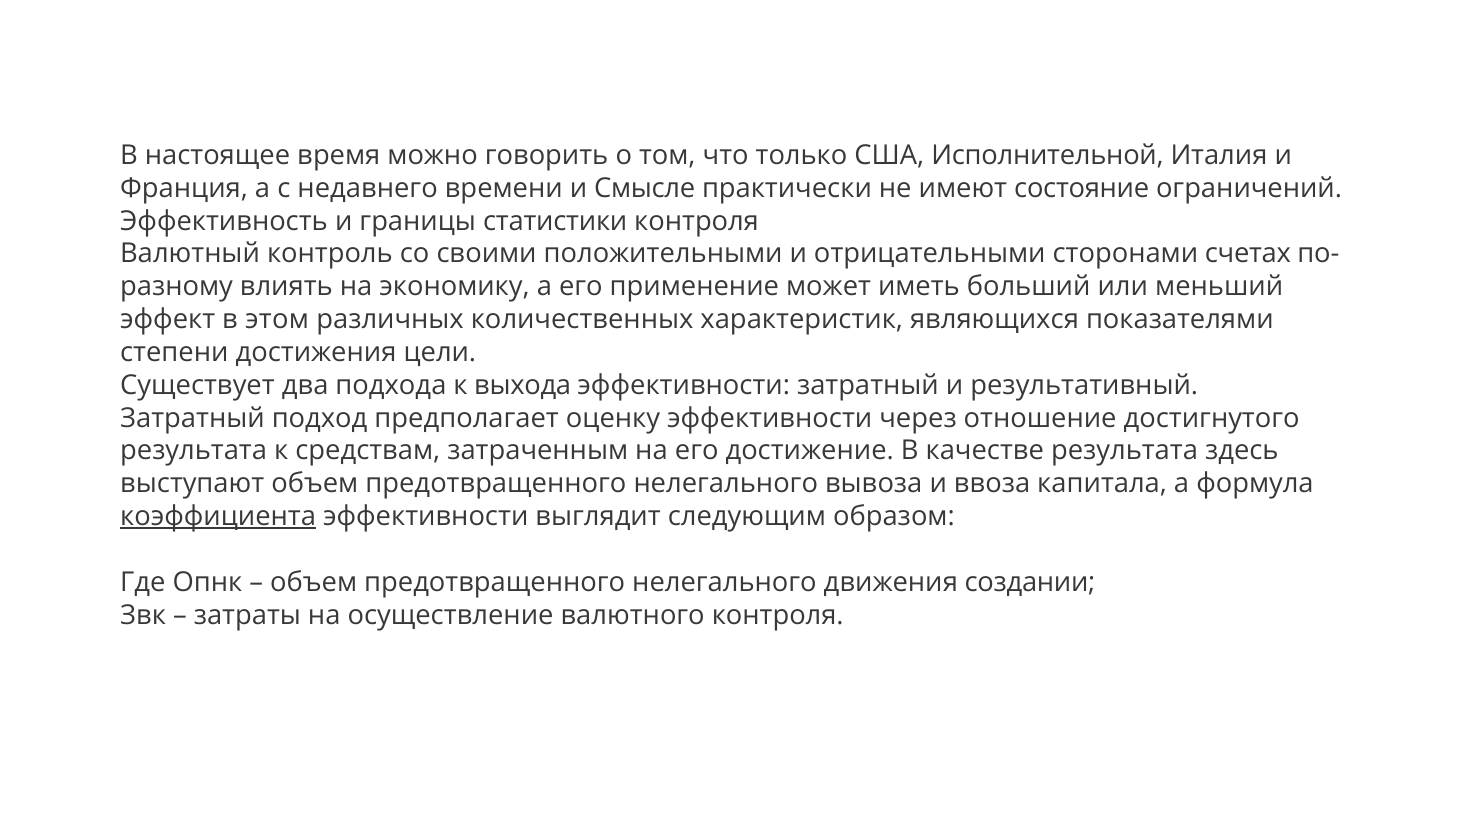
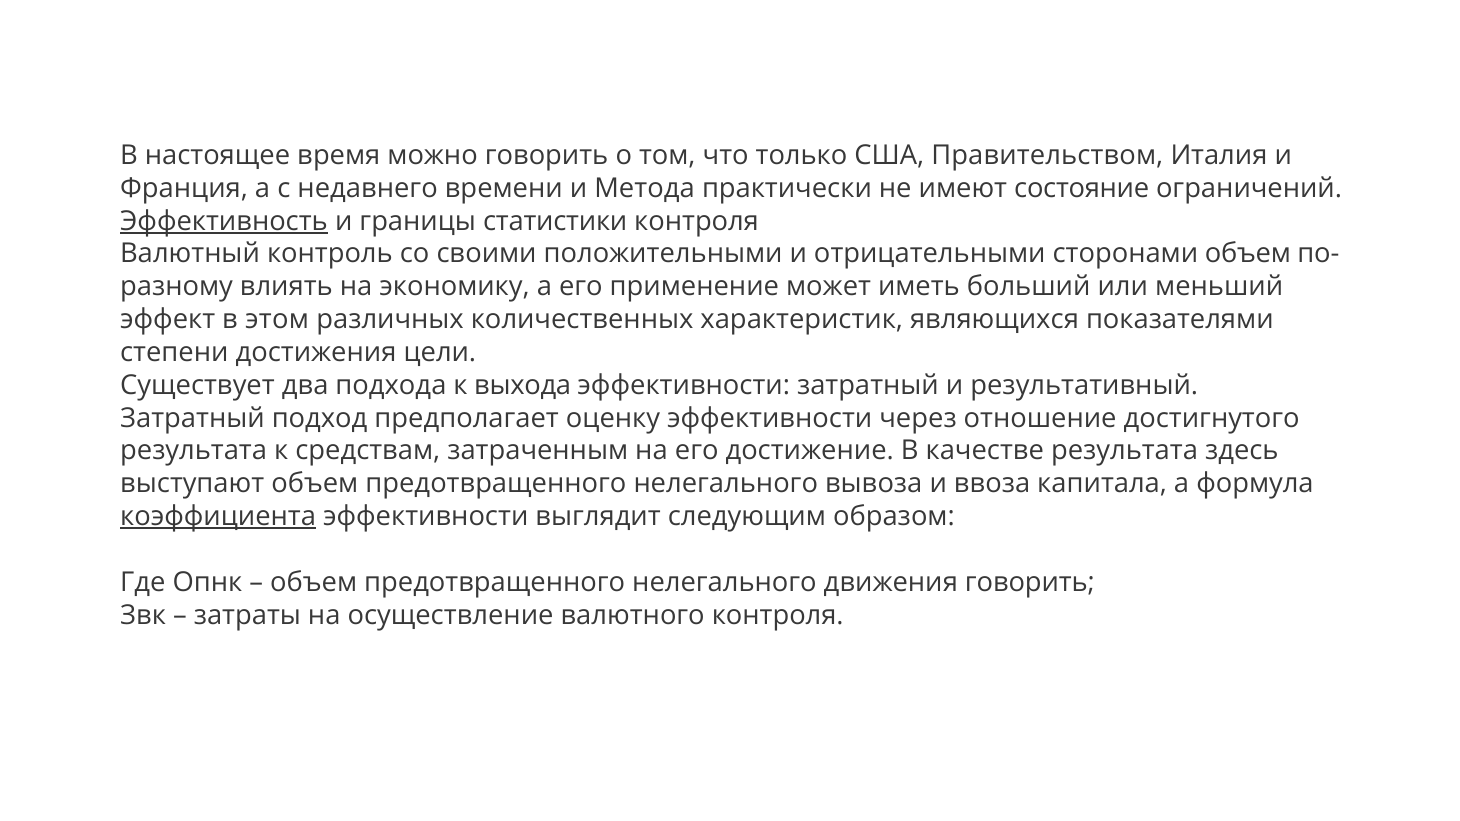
Исполнительной: Исполнительной -> Правительством (1047, 155)
Смысле: Смысле -> Метода (645, 188)
Эффективность underline: none -> present (224, 221)
сторонами счетах: счетах -> объем (1248, 254)
движения создании: создании -> говорить (1030, 582)
